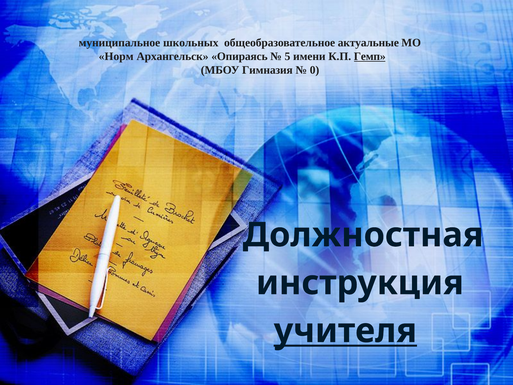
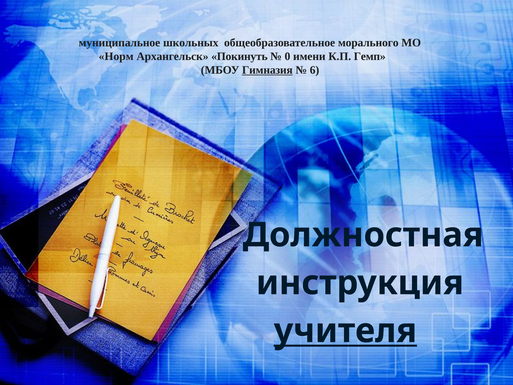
актуальные: актуальные -> морального (368, 43)
Опираясь: Опираясь -> Покинуть (239, 56)
5: 5 -> 0 (287, 56)
Гемп underline: present -> none (370, 56)
Гимназия underline: none -> present (267, 70)
0: 0 -> 6 (314, 70)
